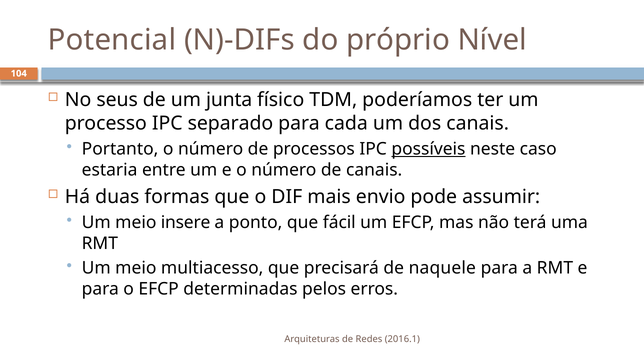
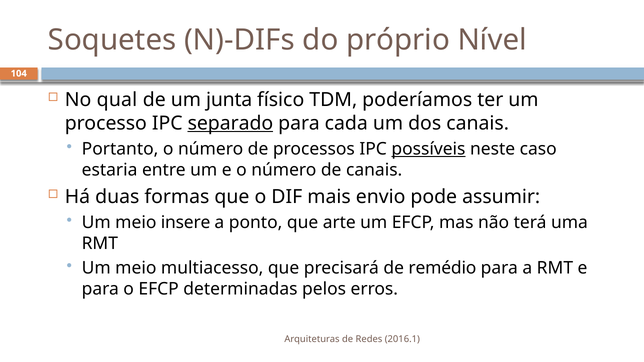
Potencial: Potencial -> Soquetes (112, 40)
seus: seus -> qual (117, 100)
separado underline: none -> present (230, 123)
fácil: fácil -> arte (339, 223)
naquele: naquele -> remédio (442, 268)
